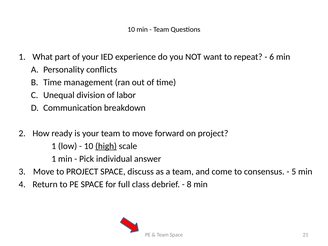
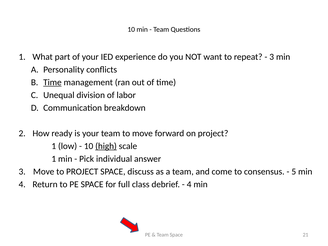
6: 6 -> 3 (272, 57)
Time underline: none -> present (52, 82)
8: 8 -> 4 (189, 184)
